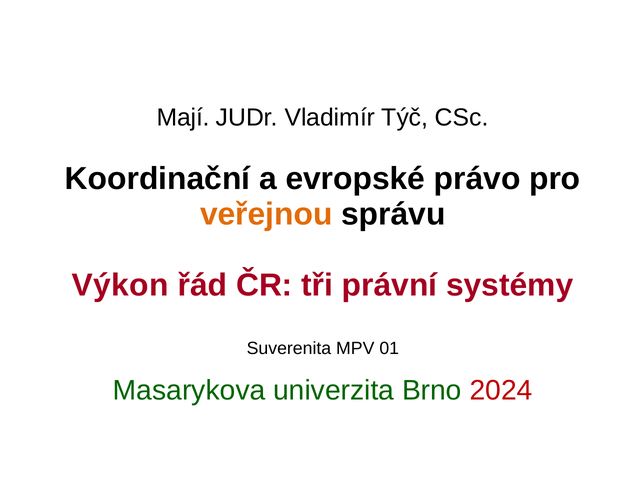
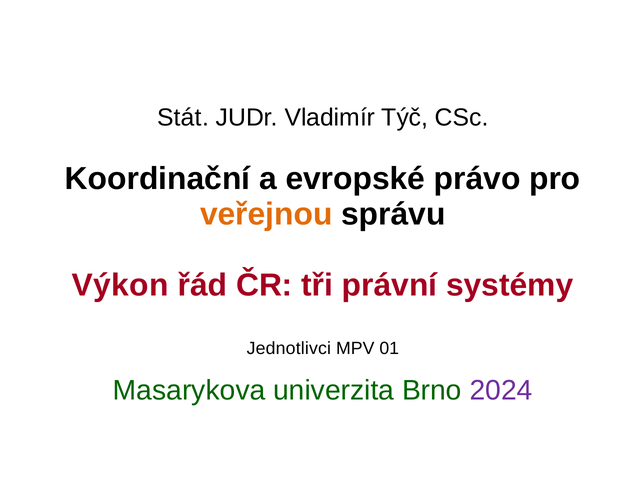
Mají: Mají -> Stát (183, 117)
Suverenita: Suverenita -> Jednotlivci (289, 348)
2024 colour: red -> purple (501, 391)
